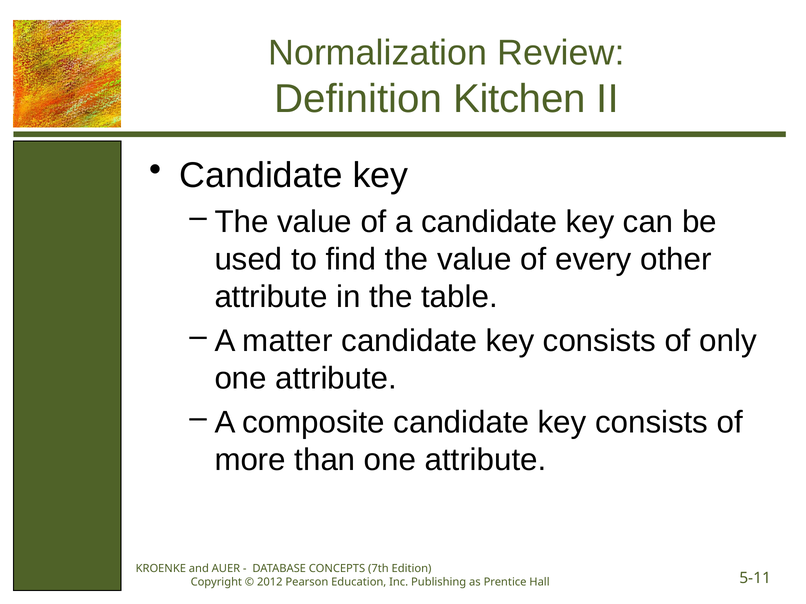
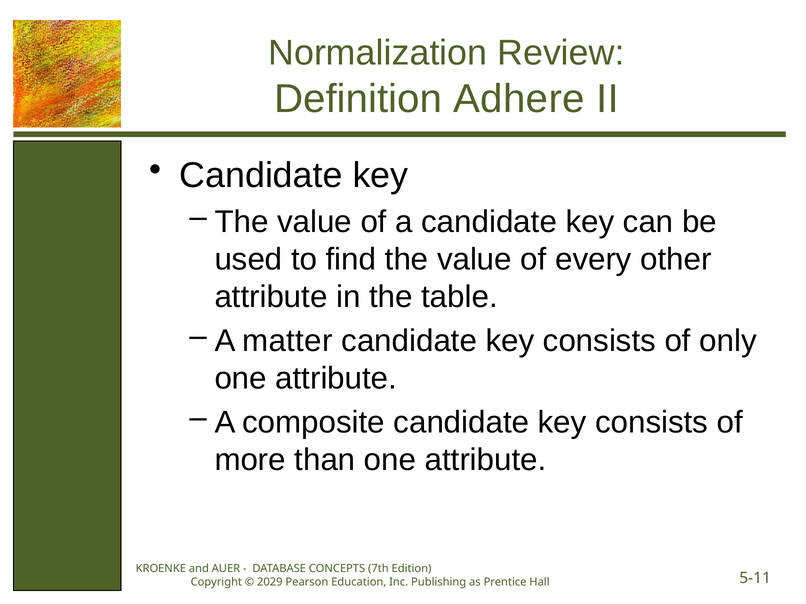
Kitchen: Kitchen -> Adhere (519, 99)
2012: 2012 -> 2029 (270, 582)
